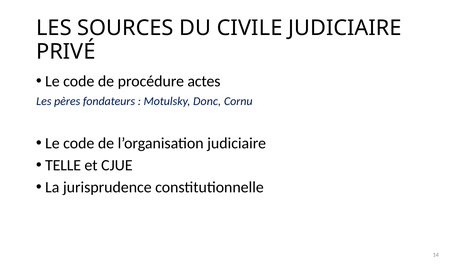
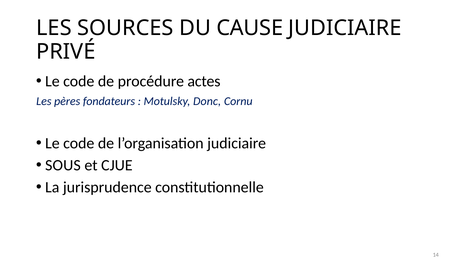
CIVILE: CIVILE -> CAUSE (250, 28)
TELLE: TELLE -> SOUS (63, 165)
